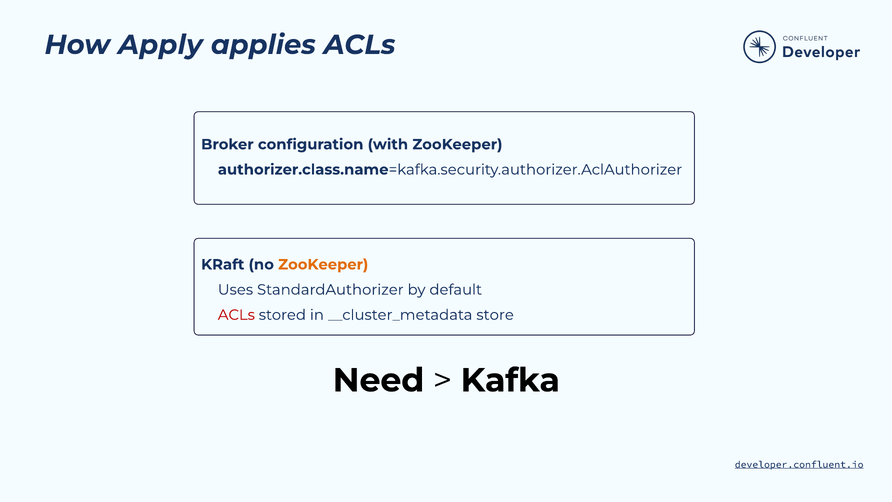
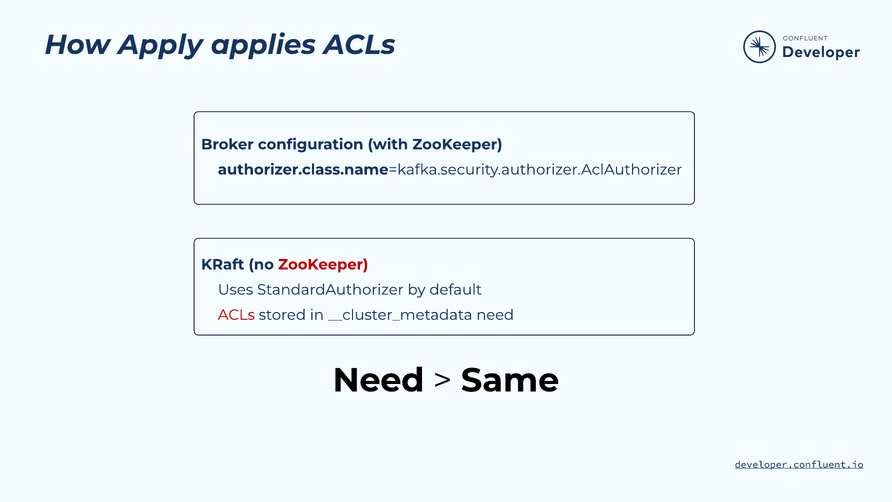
ZooKeeper colour: orange -> red (323, 264)
__cluster_metadata store: store -> need (495, 315)
Kafka: Kafka -> Same (510, 380)
